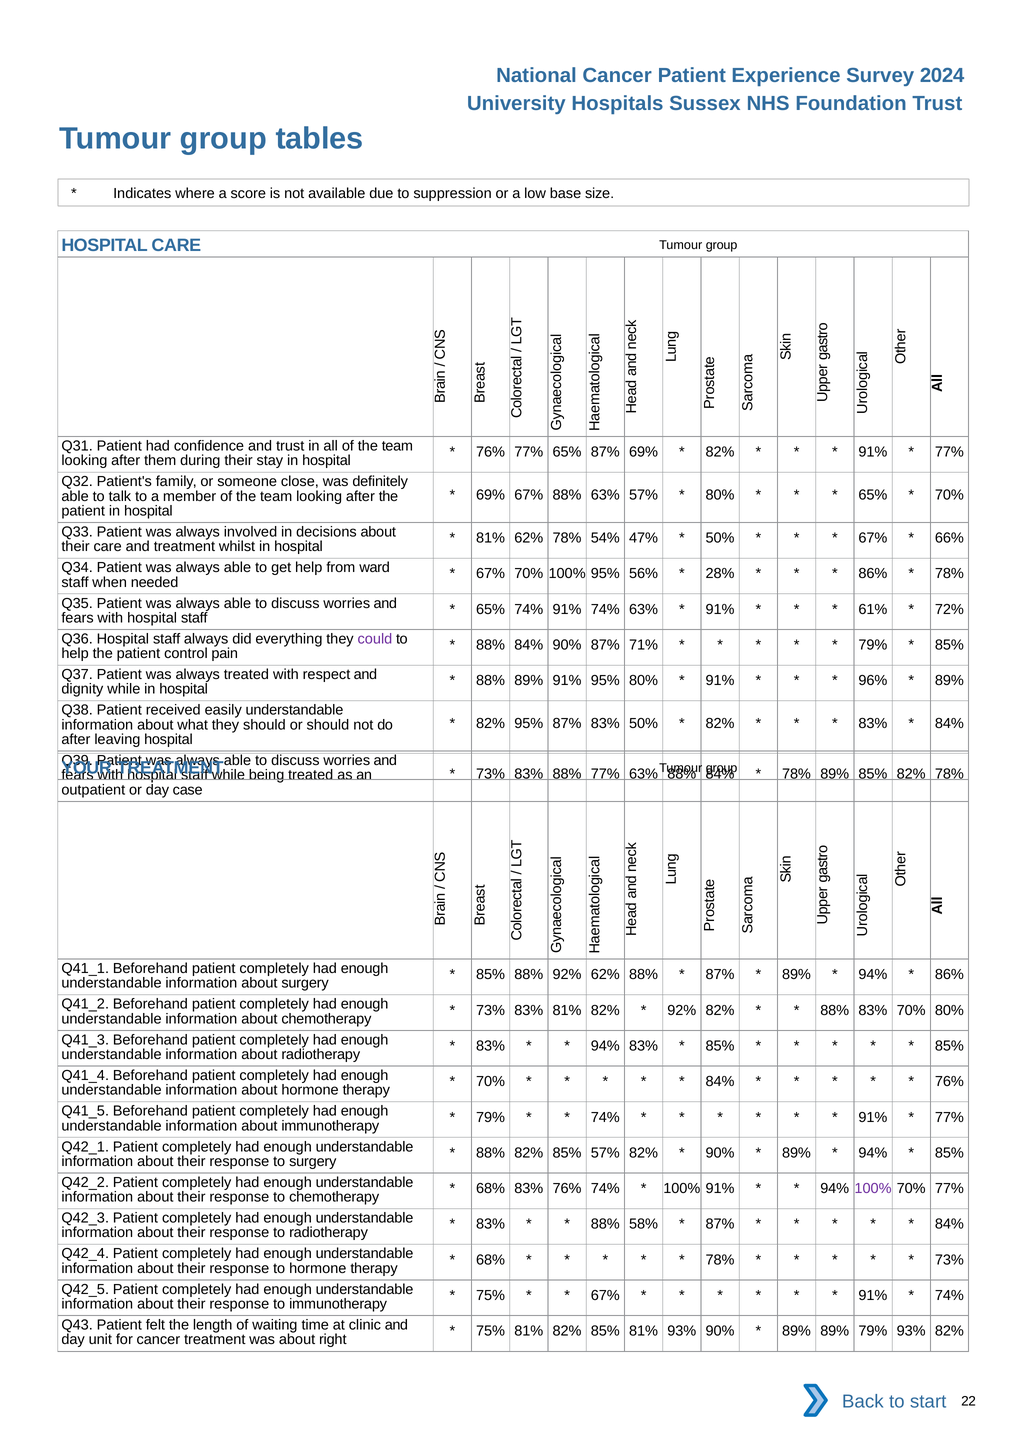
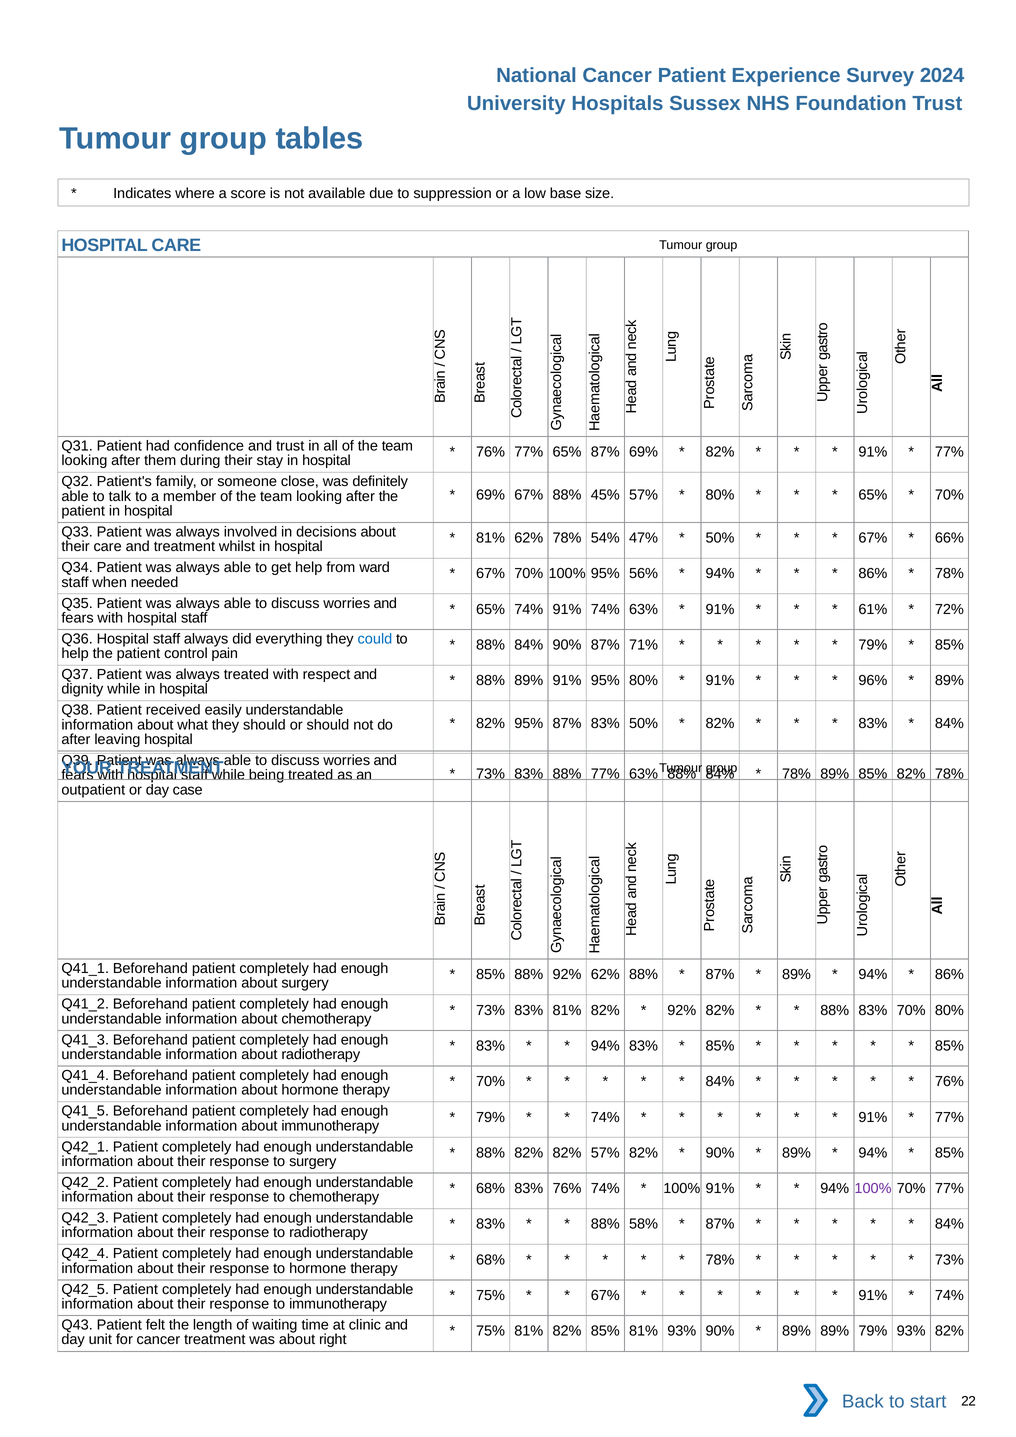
88% 63%: 63% -> 45% (605, 495)
28%: 28% -> 94% (720, 574)
could colour: purple -> blue (375, 639)
88% 82% 85%: 85% -> 82% (567, 1154)
